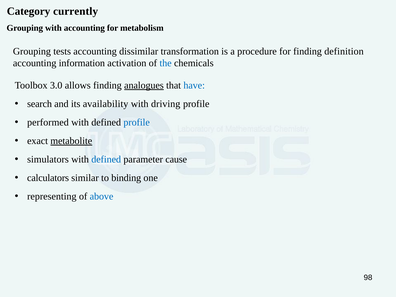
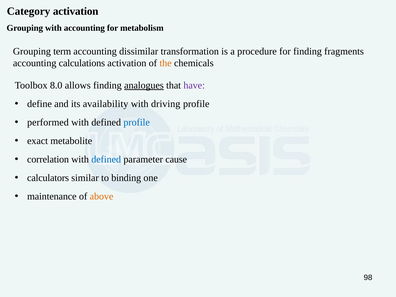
Category currently: currently -> activation (76, 11)
tests: tests -> term (62, 51)
definition: definition -> fragments (344, 51)
information: information -> calculations (82, 63)
the colour: blue -> orange (166, 63)
3.0: 3.0 -> 8.0 (56, 85)
have colour: blue -> purple (194, 85)
search: search -> define (39, 104)
metabolite underline: present -> none (71, 141)
simulators: simulators -> correlation (48, 159)
representing: representing -> maintenance (52, 196)
above colour: blue -> orange (102, 196)
